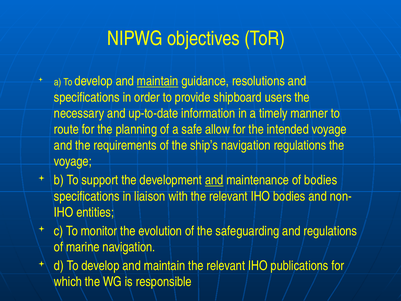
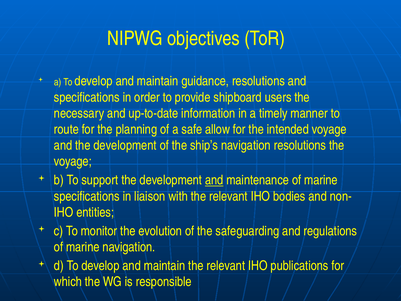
maintain underline: present -> none (158, 81)
and the requirements: requirements -> development (125, 145)
navigation regulations: regulations -> resolutions (300, 145)
maintenance of bodies: bodies -> marine (321, 180)
